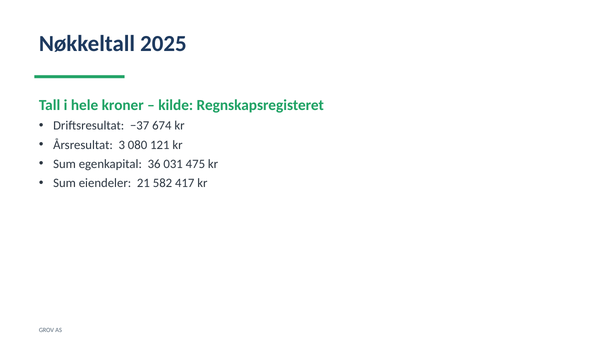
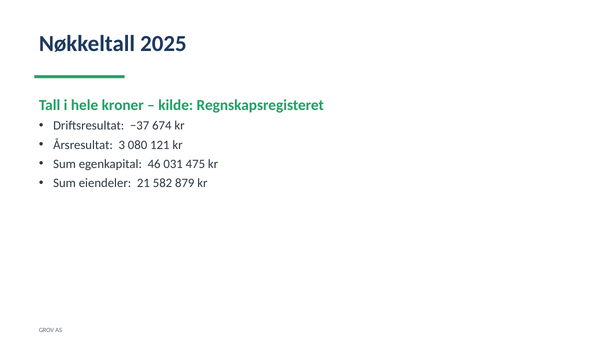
36: 36 -> 46 (154, 164)
417: 417 -> 879 (185, 183)
